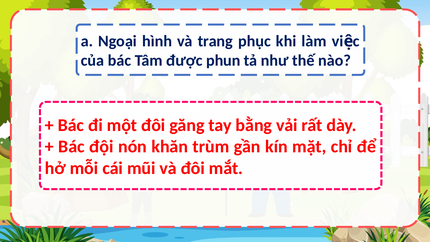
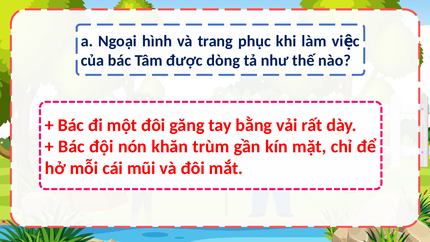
phun: phun -> dòng (223, 60)
